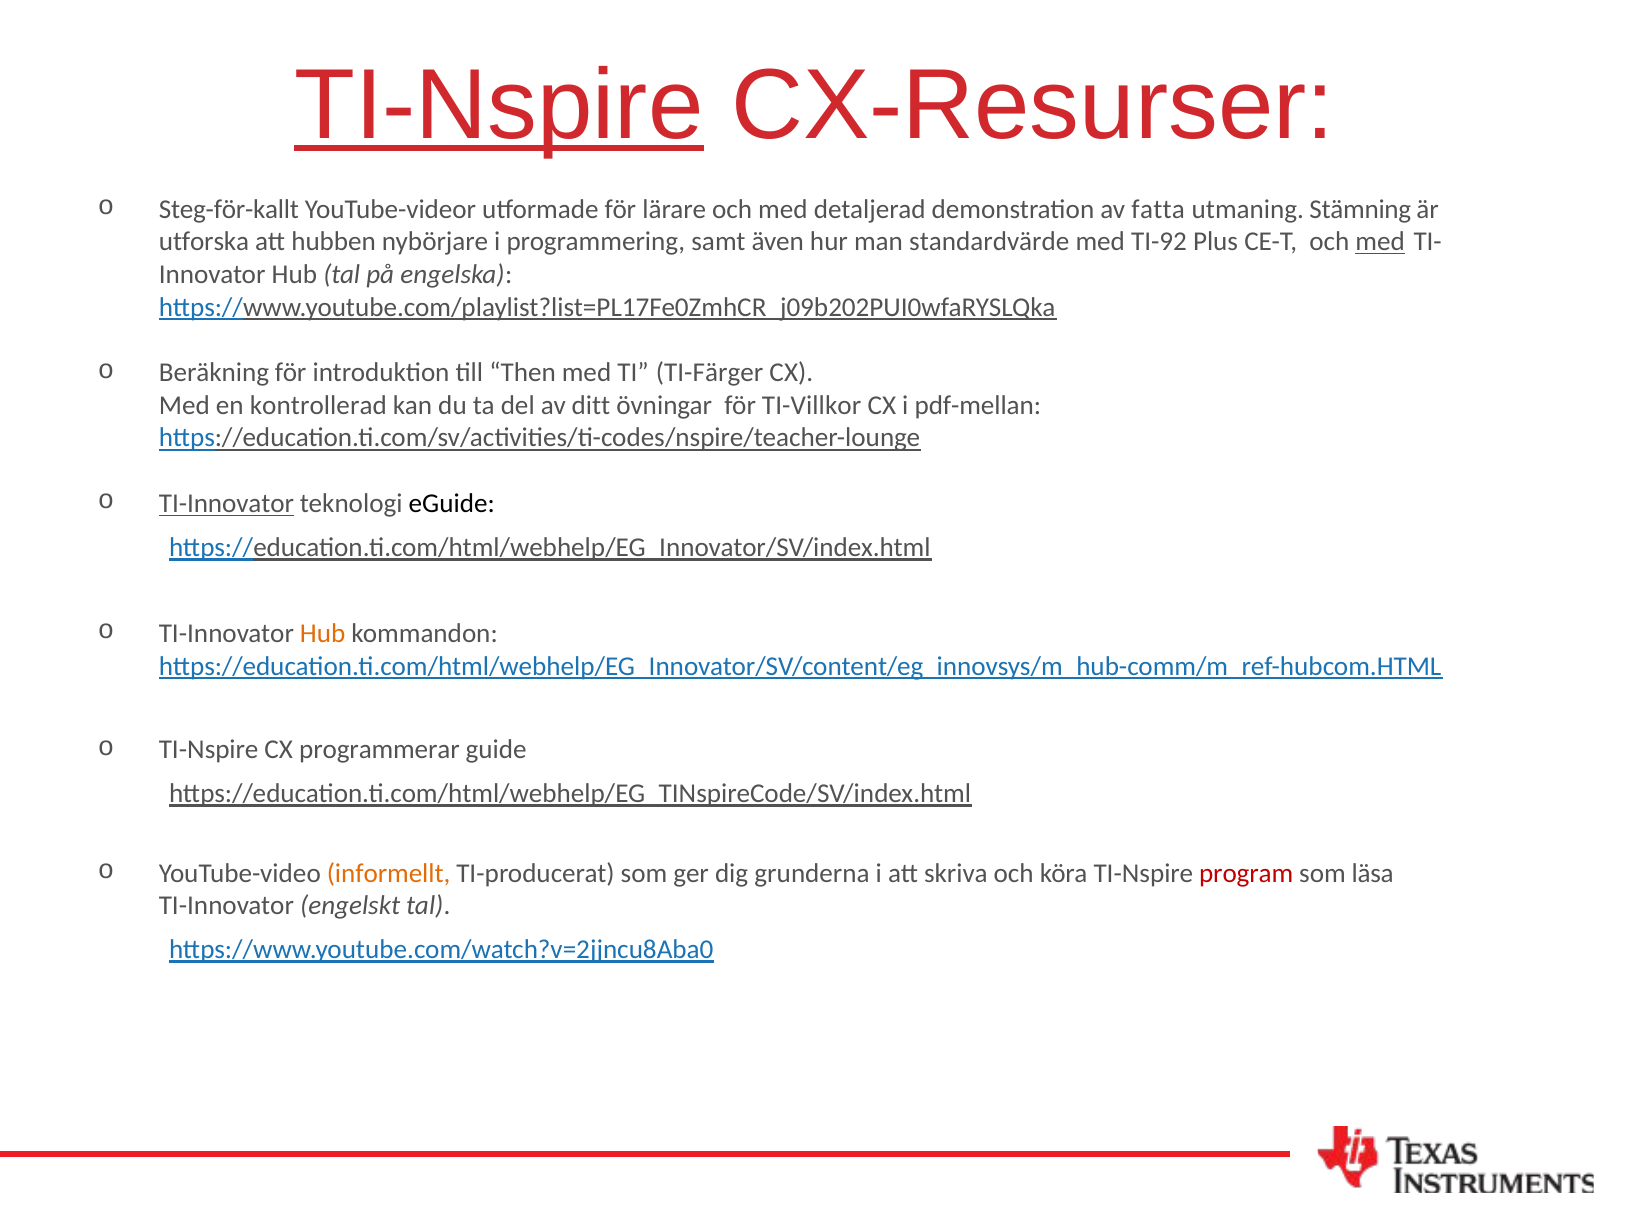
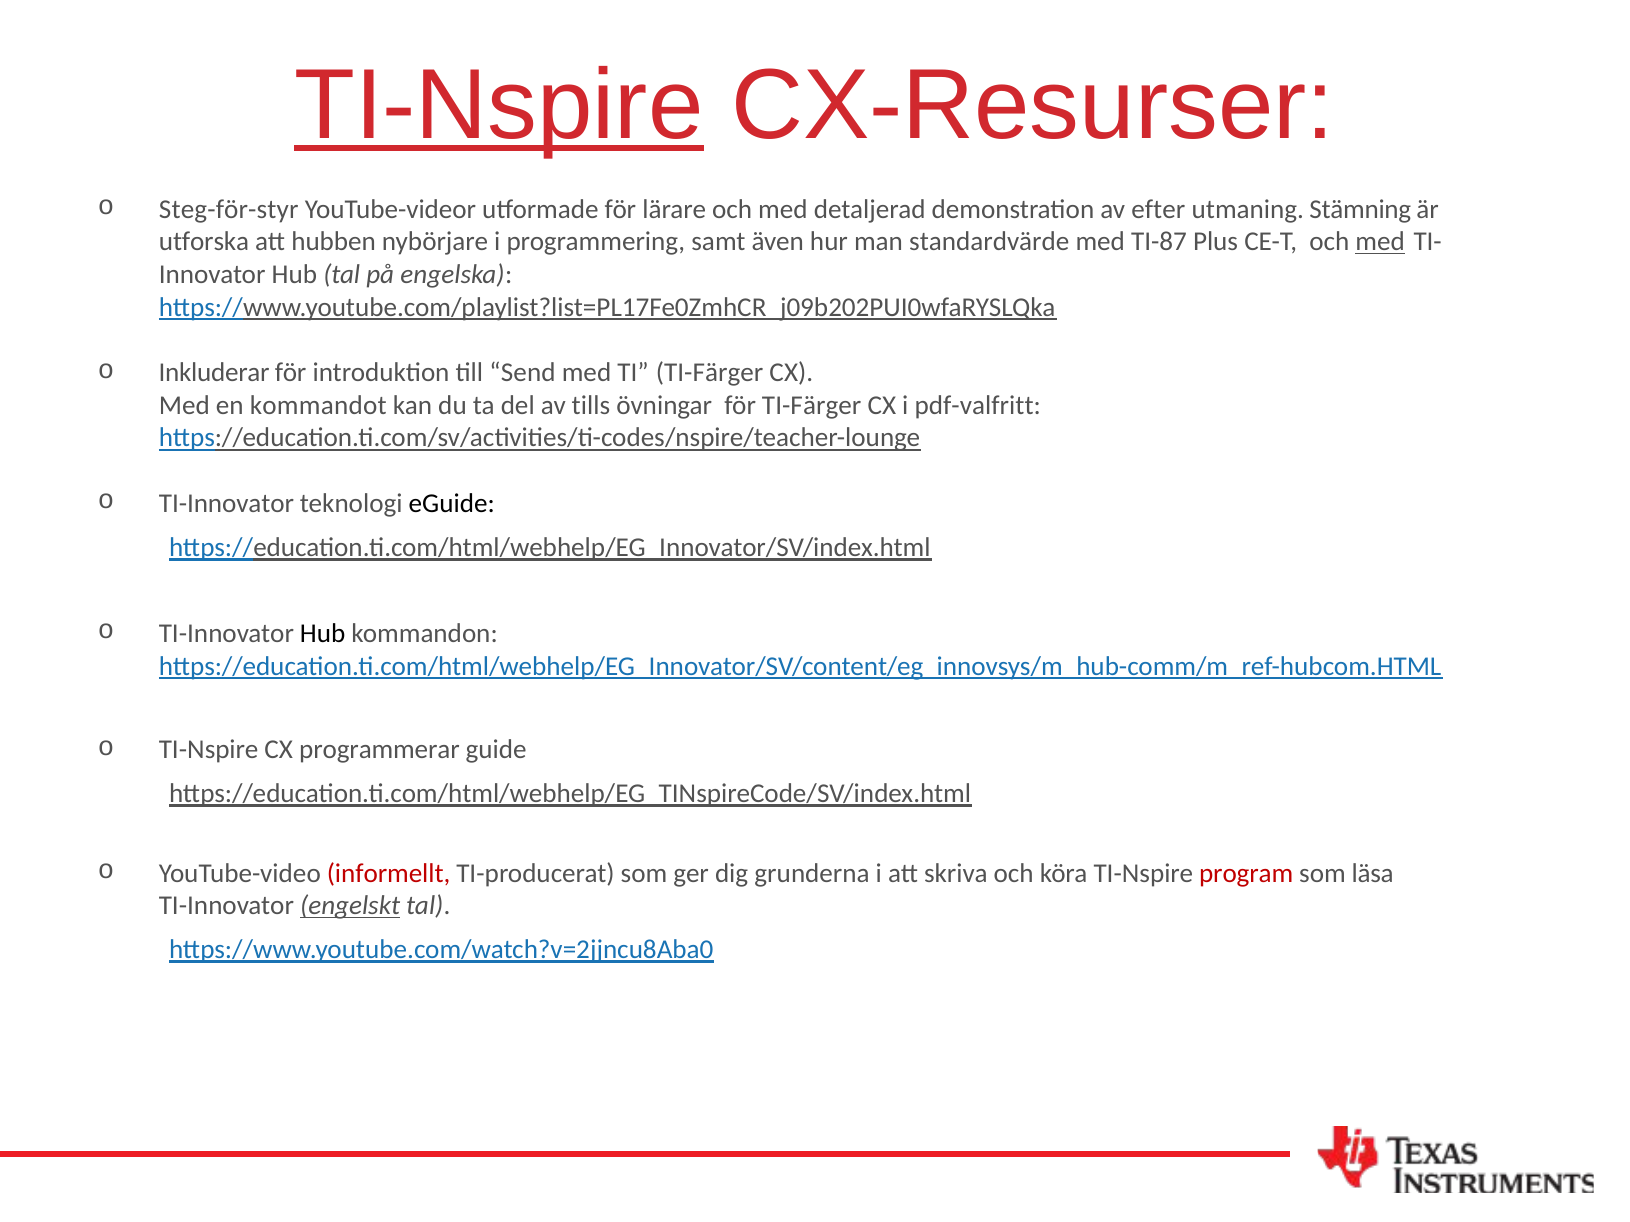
Steg-för-kallt: Steg-för-kallt -> Steg-för-styr (229, 209)
fatta: fatta -> efter (1158, 209)
TI-92: TI-92 -> TI-87 (1159, 242)
Beräkning: Beräkning -> Inkluderar (214, 373)
Then: Then -> Send (523, 373)
kontrollerad: kontrollerad -> kommandot (318, 406)
ditt: ditt -> tills (591, 406)
för TI-Villkor: TI-Villkor -> TI-Färger (812, 406)
pdf-mellan: pdf-mellan -> pdf-valfritt (978, 406)
TI-Innovator underline: present -> none (226, 504)
Hub colour: orange -> black (323, 634)
informellt colour: orange -> red (389, 873)
engelskt underline: none -> present (350, 906)
